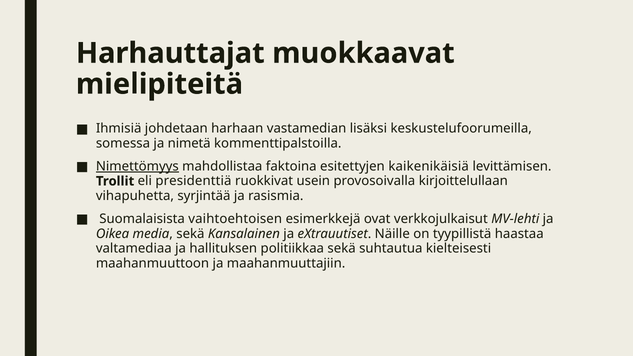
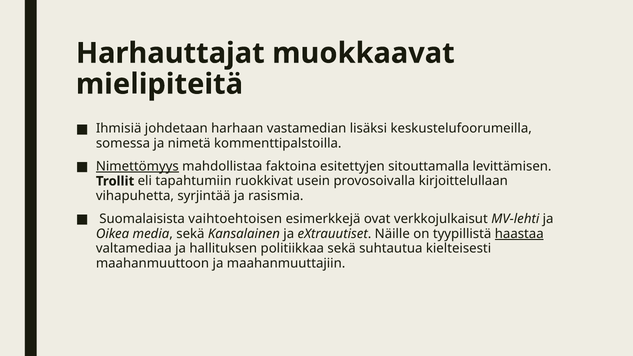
kaikenikäisiä: kaikenikäisiä -> sitouttamalla (429, 166)
presidenttiä: presidenttiä -> tapahtumiin (194, 181)
haastaa underline: none -> present (519, 234)
